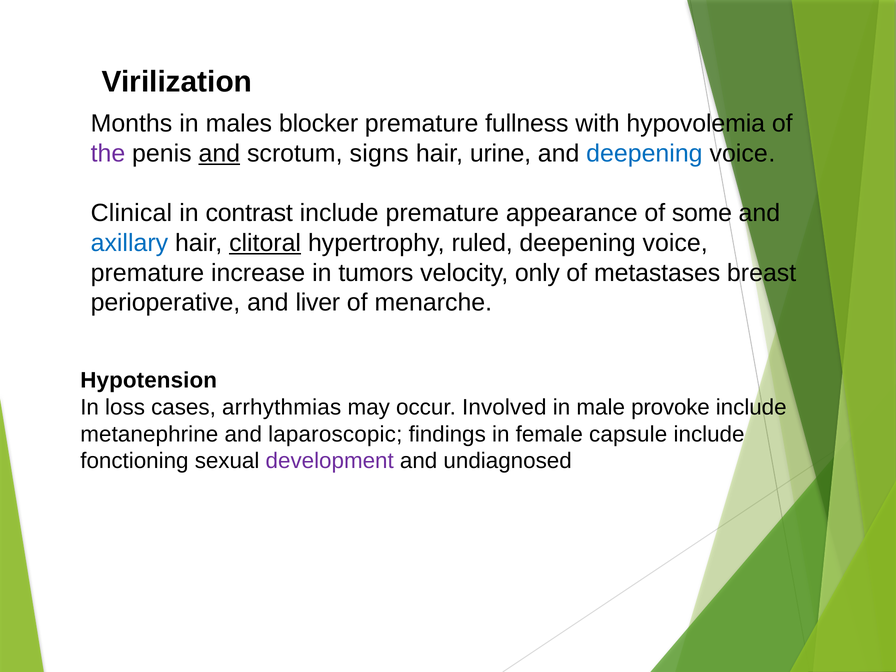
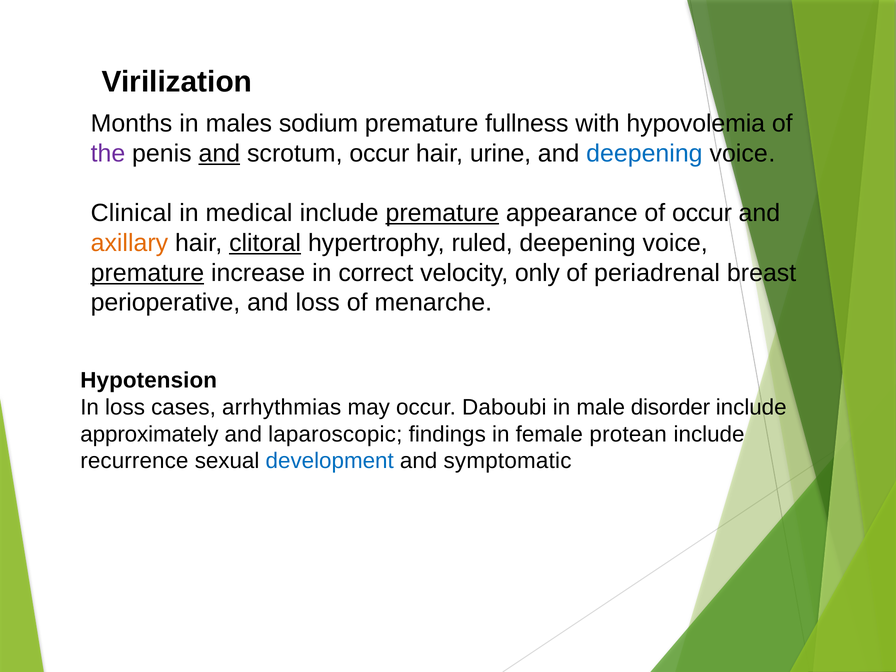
blocker: blocker -> sodium (319, 124)
scrotum signs: signs -> occur (379, 153)
contrast: contrast -> medical (249, 213)
premature underline: none -> present (442, 213)
of some: some -> occur (702, 213)
axillary colour: blue -> orange (129, 243)
premature underline: none -> present (147, 273)
tumors: tumors -> correct (376, 273)
metastases: metastases -> periadrenal (657, 273)
and liver: liver -> loss (318, 303)
Involved: Involved -> Daboubi (504, 407)
provoke: provoke -> disorder (670, 407)
metanephrine: metanephrine -> approximately (149, 434)
capsule: capsule -> protean (628, 434)
fonctioning: fonctioning -> recurrence (134, 461)
development colour: purple -> blue (330, 461)
undiagnosed: undiagnosed -> symptomatic (508, 461)
